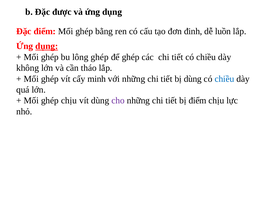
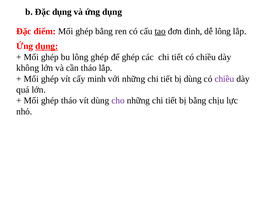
Đặc được: được -> dụng (62, 12)
tạo underline: none -> present (160, 31)
dễ luồn: luồn -> lông (223, 31)
chiều colour: blue -> purple (224, 79)
ghép chịu: chịu -> tháo (69, 101)
bị điểm: điểm -> bằng (197, 101)
